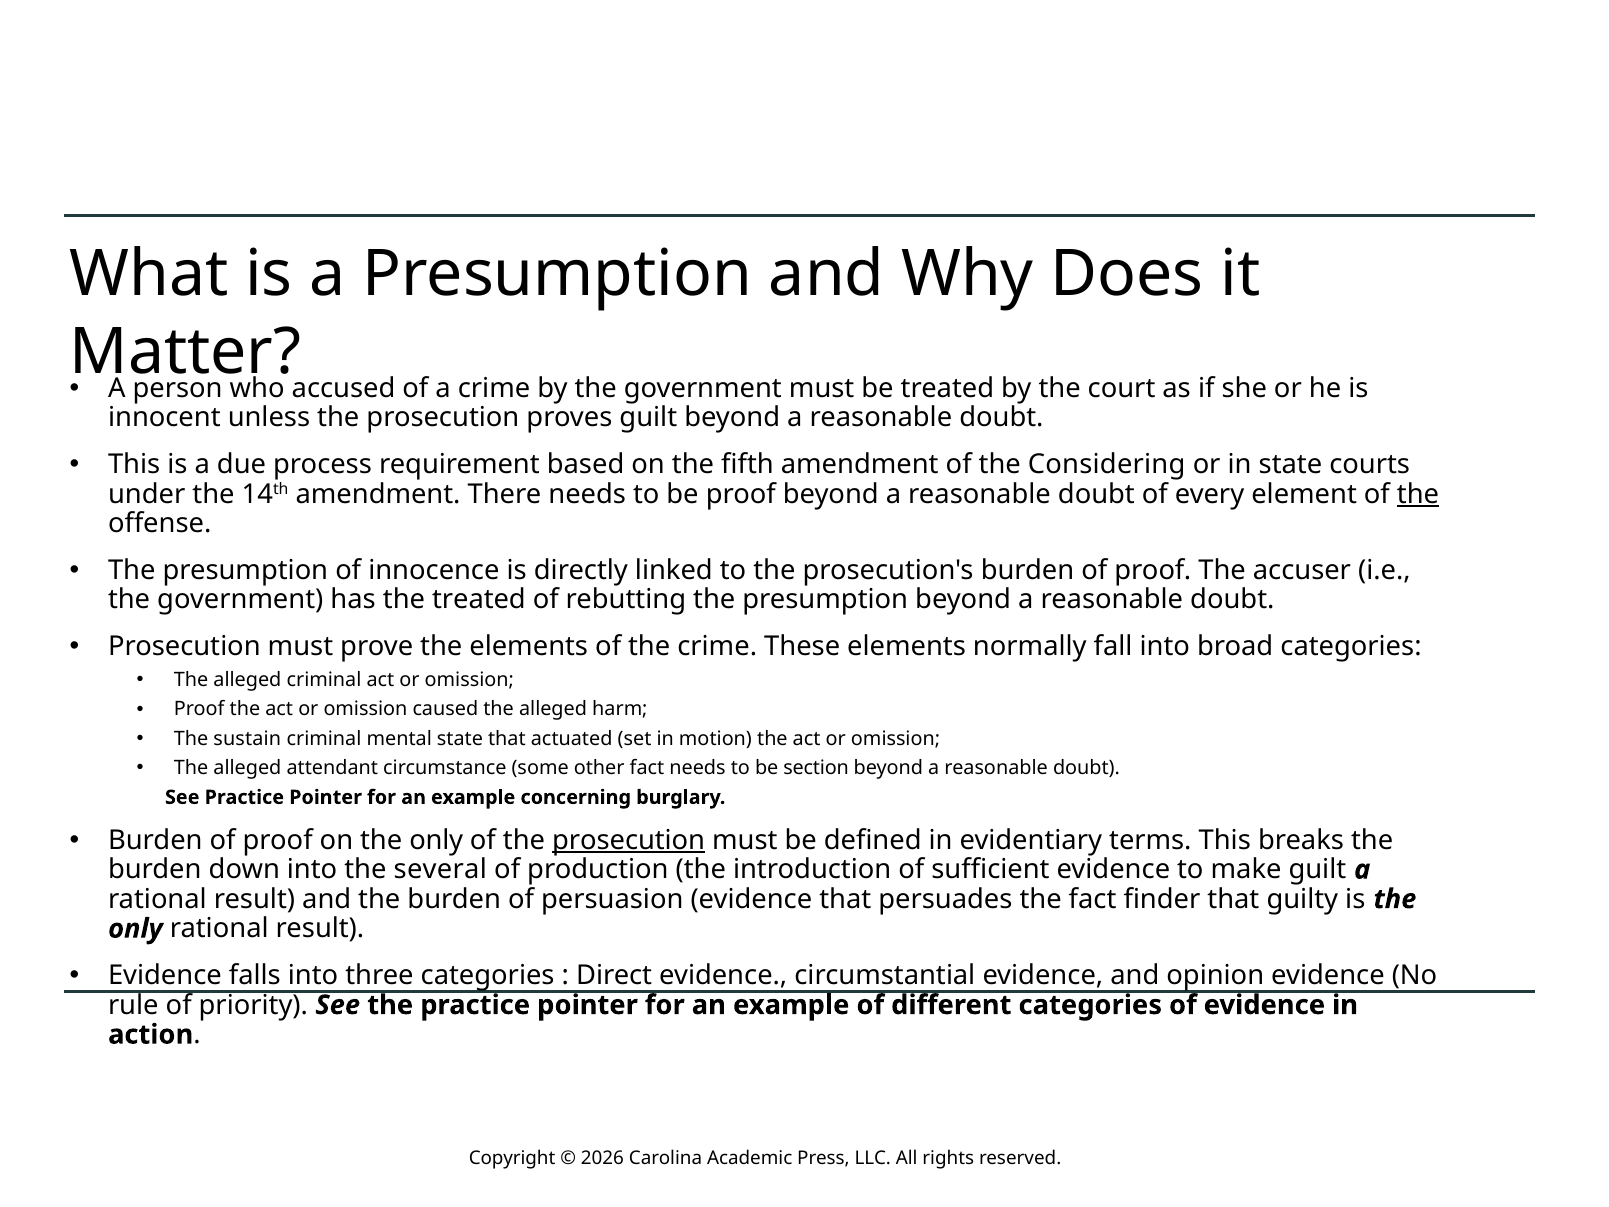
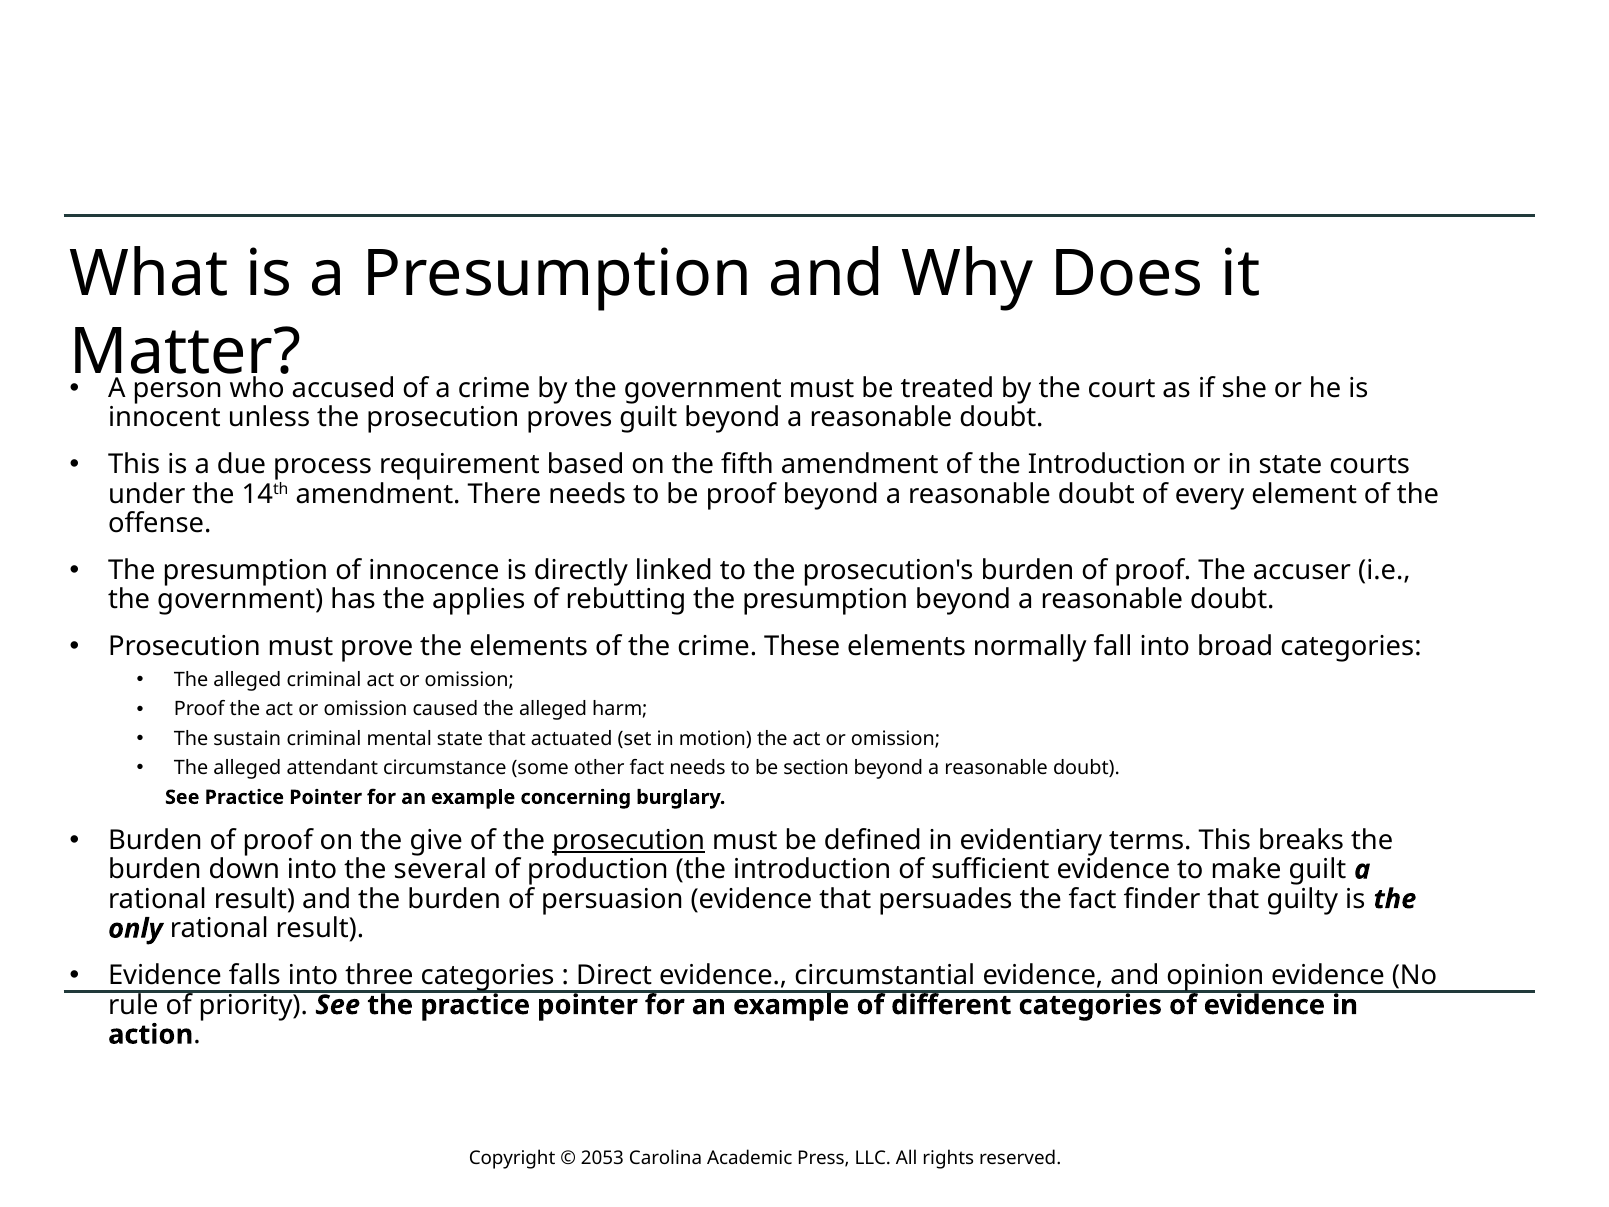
of the Considering: Considering -> Introduction (1107, 464)
the underline: present -> none (1418, 494)
the treated: treated -> applies (479, 600)
on the only: only -> give (436, 840)
2026: 2026 -> 2053 (602, 1158)
